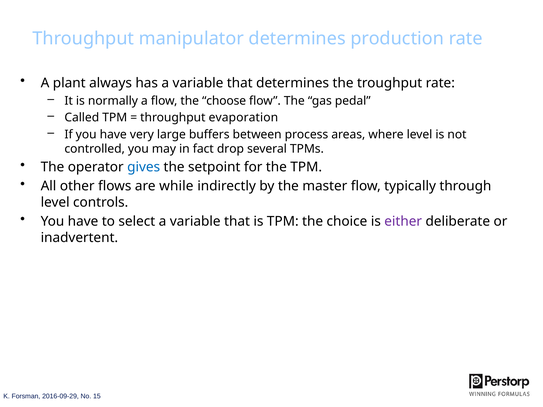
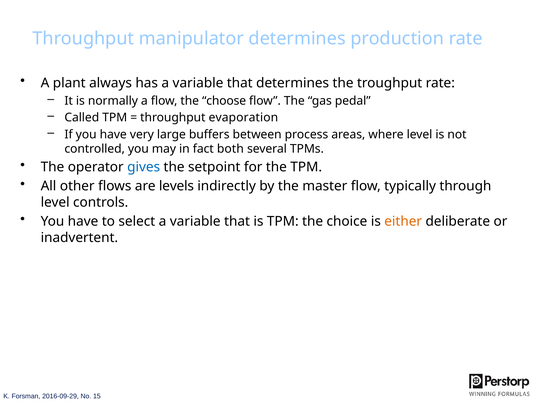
drop: drop -> both (230, 149)
while: while -> levels (176, 186)
either colour: purple -> orange (403, 222)
